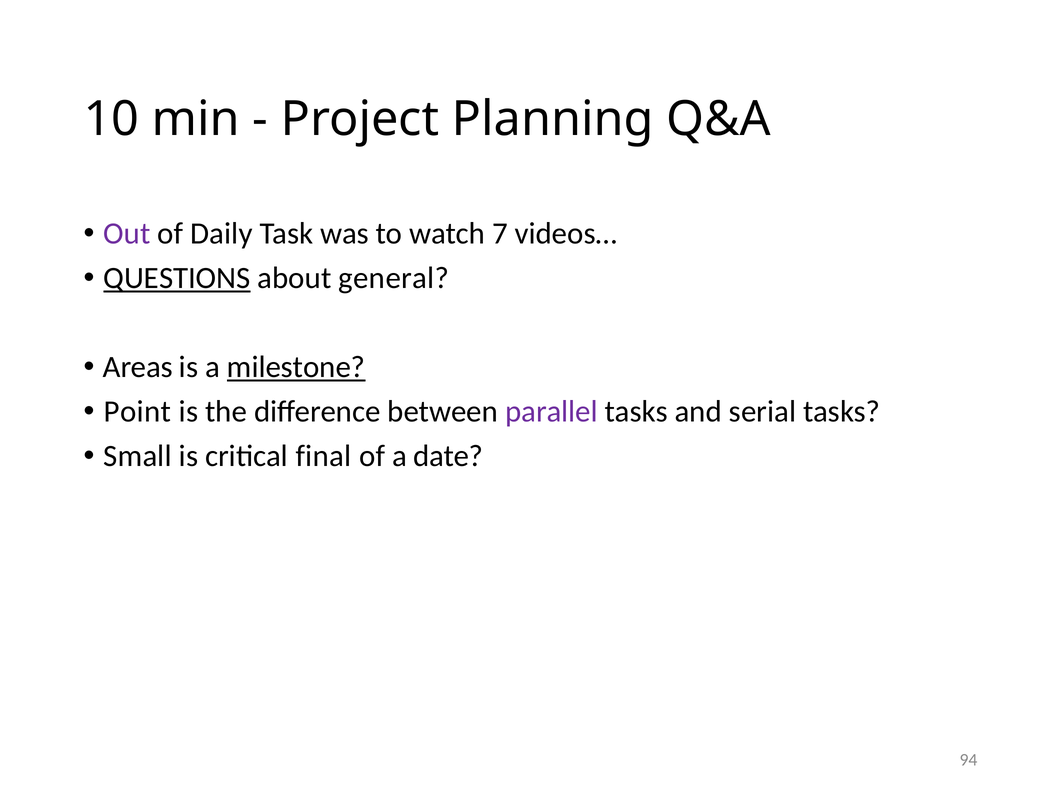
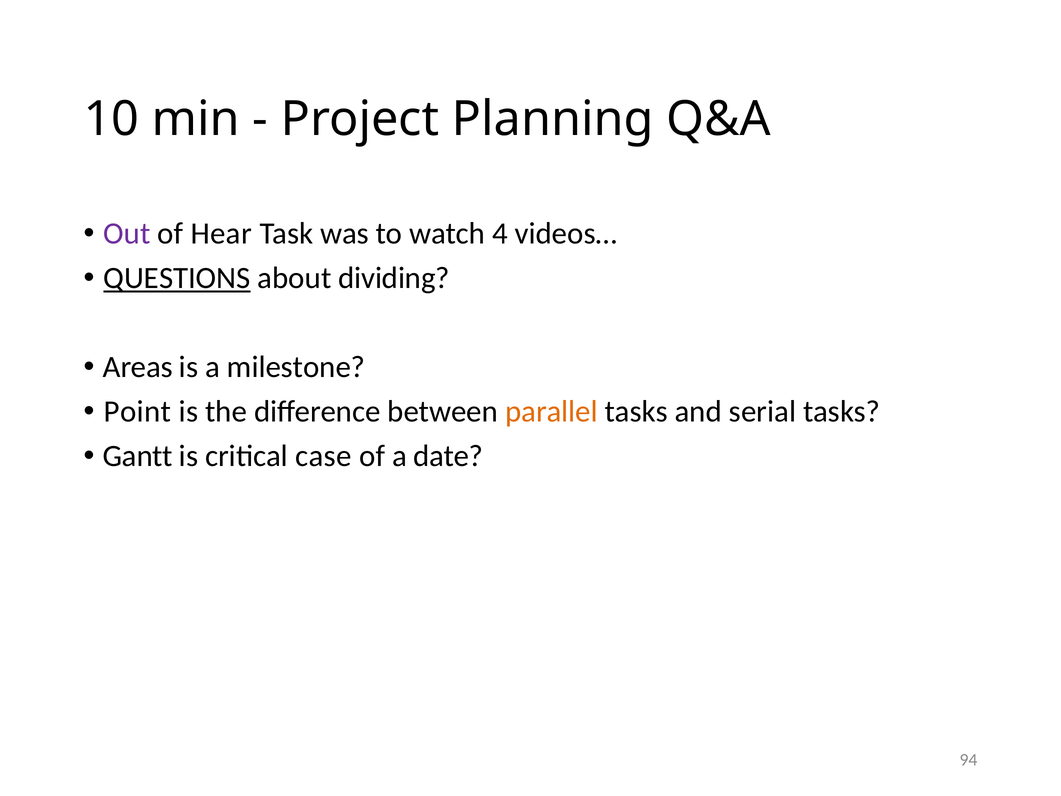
Daily: Daily -> Hear (221, 234)
7: 7 -> 4 (500, 234)
general: general -> dividing (394, 278)
milestone underline: present -> none (296, 367)
parallel colour: purple -> orange (551, 412)
Small: Small -> Gantt (138, 456)
final: final -> case (324, 456)
